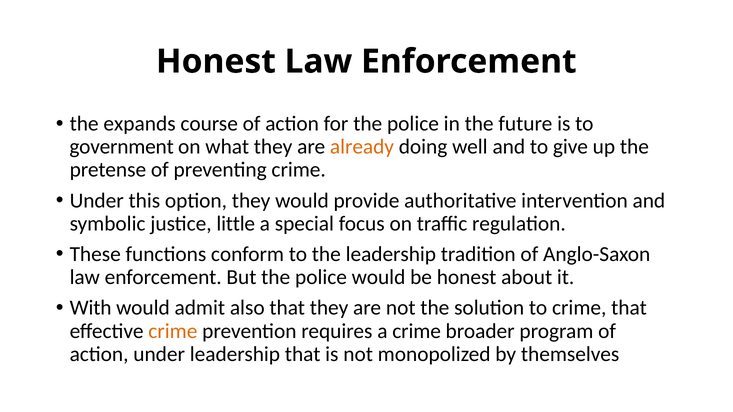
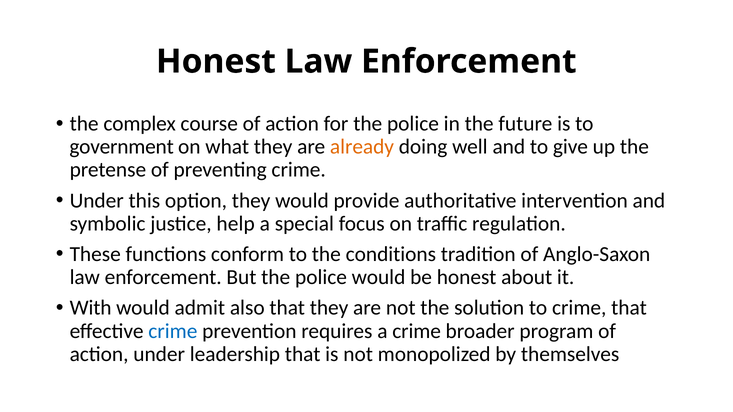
expands: expands -> complex (140, 124)
little: little -> help (236, 224)
the leadership: leadership -> conditions (391, 254)
crime colour: orange -> blue (173, 331)
